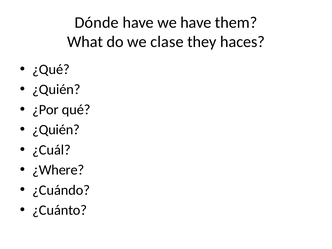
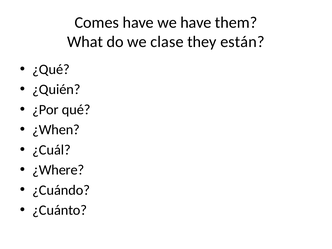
Dónde: Dónde -> Comes (97, 22)
haces: haces -> están (242, 42)
¿Quién: ¿Quién -> ¿When (56, 130)
